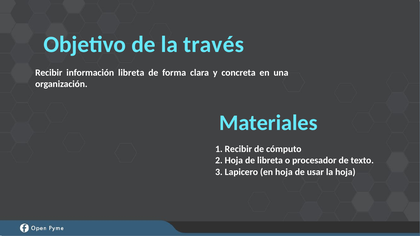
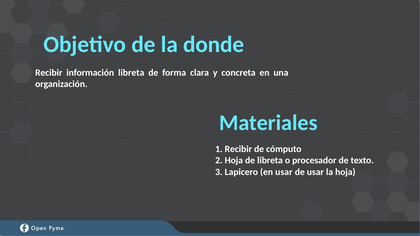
través: través -> donde (214, 44)
en hoja: hoja -> usar (284, 172)
